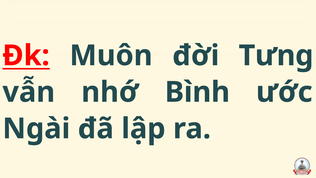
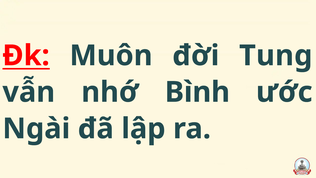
Tưng: Tưng -> Tung (276, 56)
